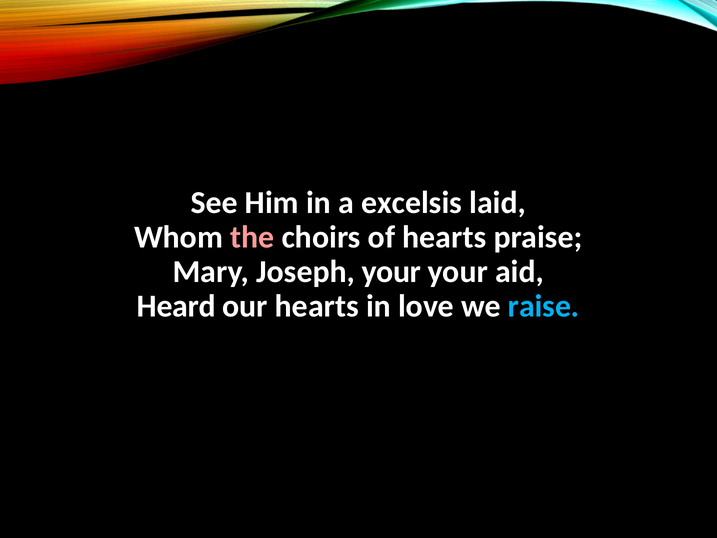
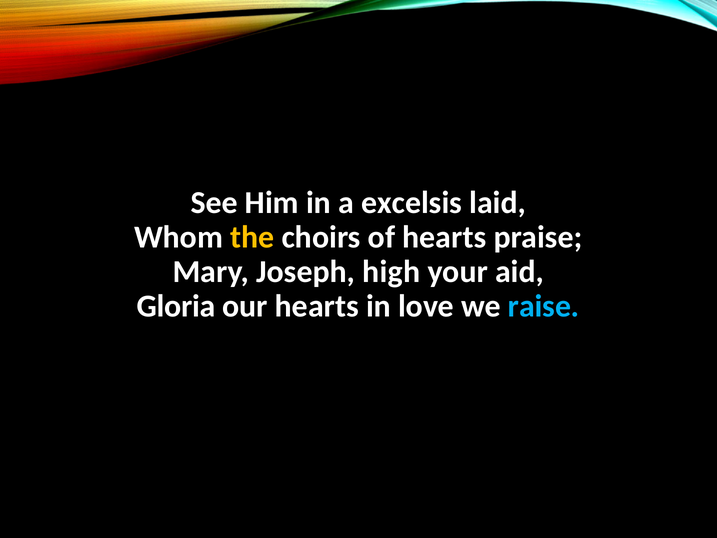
the colour: pink -> yellow (252, 237)
Joseph your: your -> high (391, 272)
Heard: Heard -> Gloria (176, 306)
